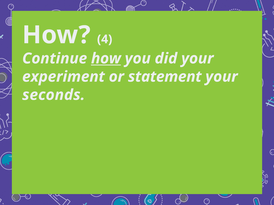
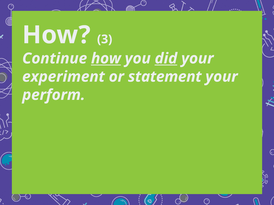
4: 4 -> 3 (105, 39)
did underline: none -> present (166, 59)
seconds: seconds -> perform (54, 95)
